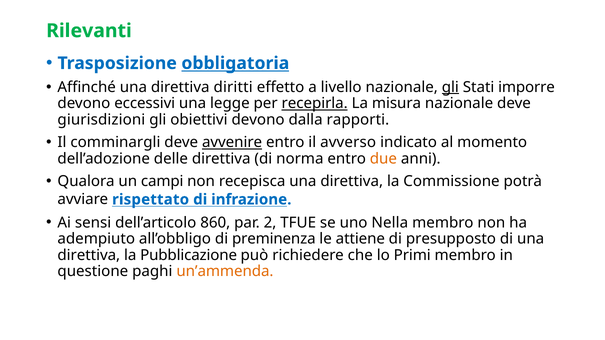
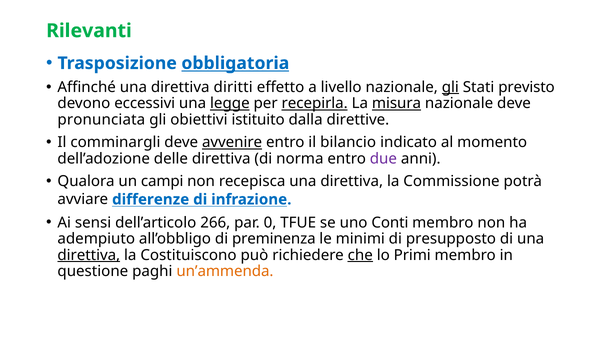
imporre: imporre -> previsto (527, 87)
legge underline: none -> present (230, 104)
misura underline: none -> present (397, 104)
giurisdizioni: giurisdizioni -> pronunciata (101, 120)
obiettivi devono: devono -> istituito (258, 120)
rapporti: rapporti -> direttive (358, 120)
avverso: avverso -> bilancio (348, 143)
due colour: orange -> purple (383, 159)
rispettato: rispettato -> differenze (151, 200)
860: 860 -> 266 (215, 223)
2: 2 -> 0 (270, 223)
Nella: Nella -> Conti (390, 223)
attiene: attiene -> minimi (360, 239)
direttiva underline: none -> present (89, 255)
Pubblicazione: Pubblicazione -> Costituiscono (189, 255)
che underline: none -> present (360, 255)
